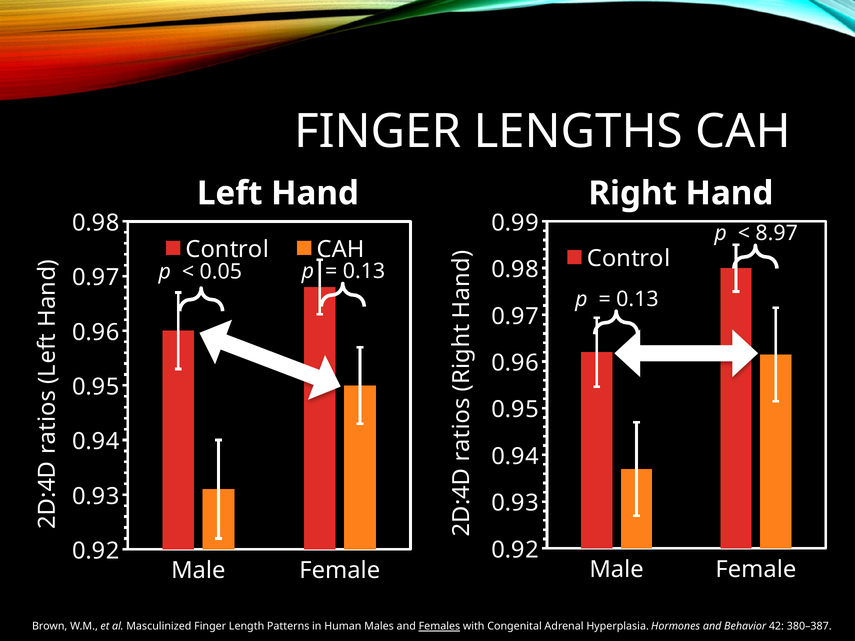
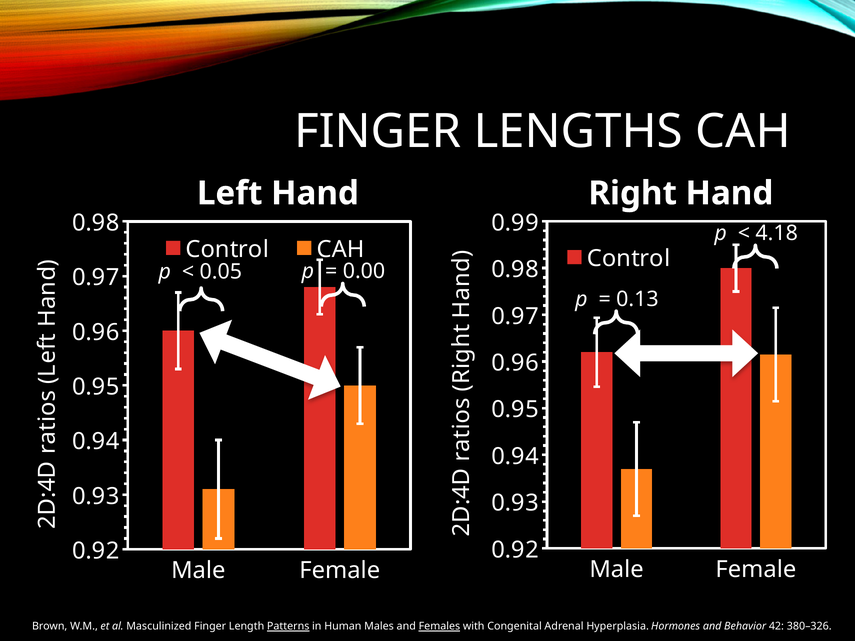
8.97: 8.97 -> 4.18 (777, 233)
0.13: 0.13 -> 0.00 (364, 271)
Patterns underline: none -> present (288, 627)
380–387: 380–387 -> 380–326 (809, 627)
